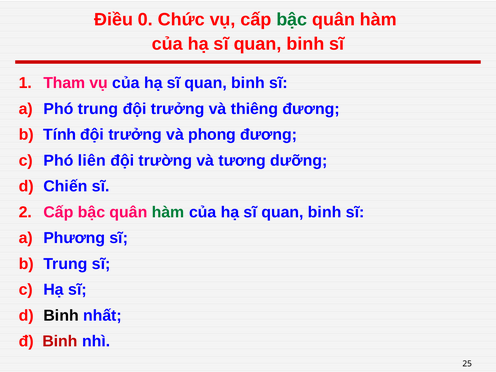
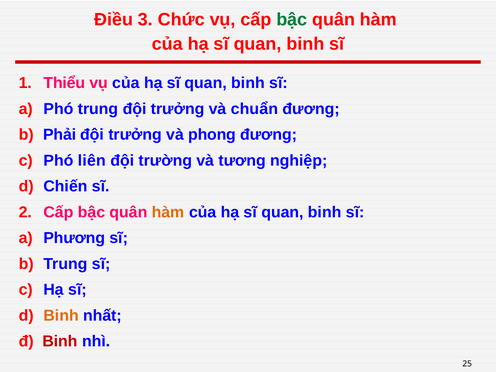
0: 0 -> 3 (145, 19)
Tham: Tham -> Thiểu (64, 83)
thiêng: thiêng -> chuẩn (254, 109)
Tính: Tính -> Phải (60, 135)
dưỡng: dưỡng -> nghiệp (299, 161)
hàm colour: green -> orange (168, 212)
Binh colour: black -> orange (61, 316)
